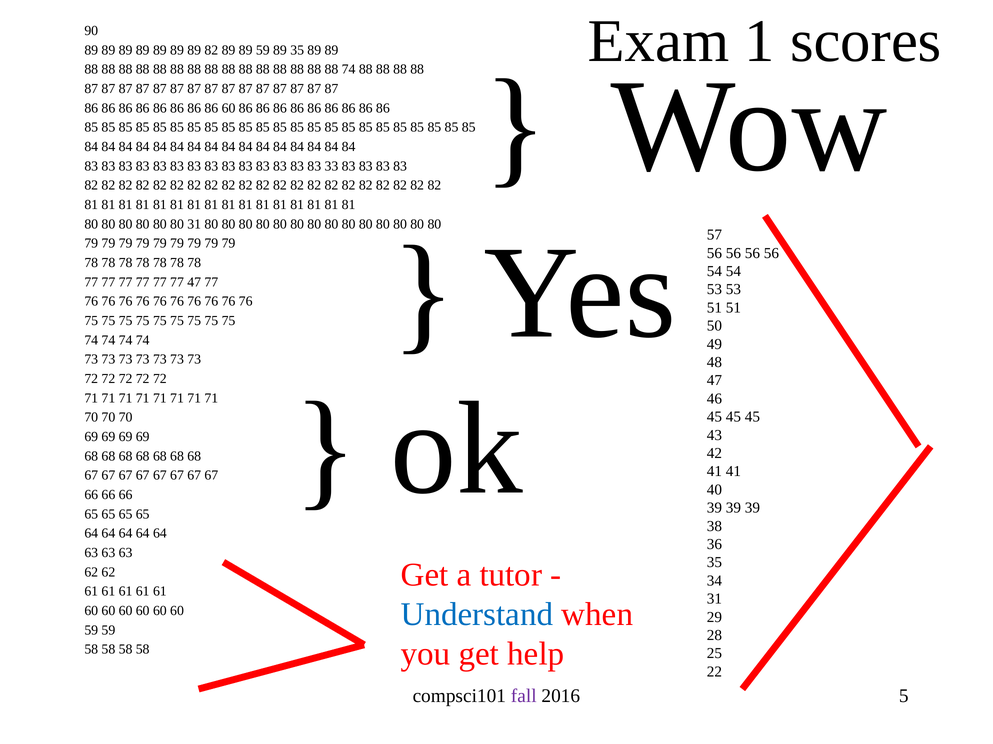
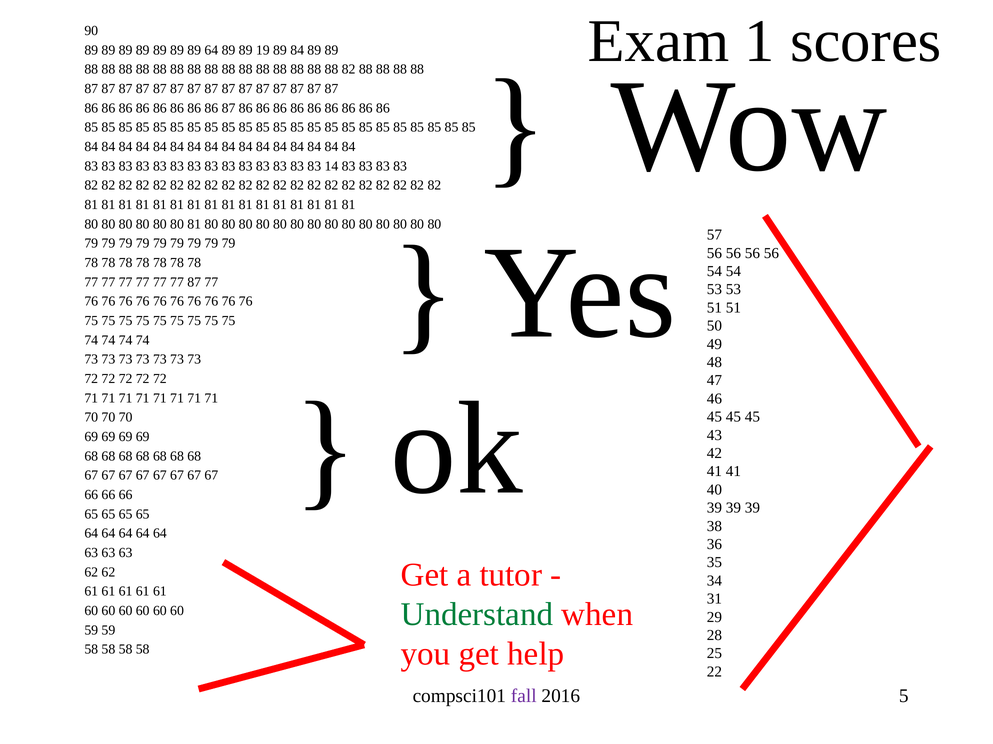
89 82: 82 -> 64 (211, 50)
89 59: 59 -> 19 (263, 50)
89 35: 35 -> 84 (297, 50)
88 74: 74 -> 82 (349, 69)
86 60: 60 -> 87 (229, 108)
33: 33 -> 14 (331, 166)
80 31: 31 -> 81 (194, 224)
77 47: 47 -> 87 (194, 282)
Understand colour: blue -> green (477, 615)
